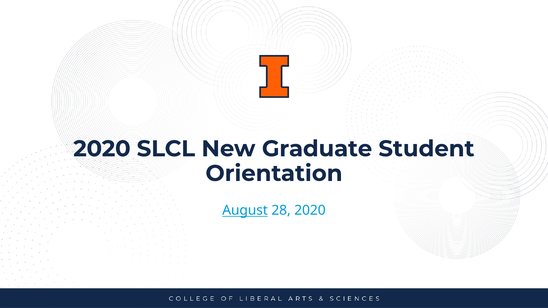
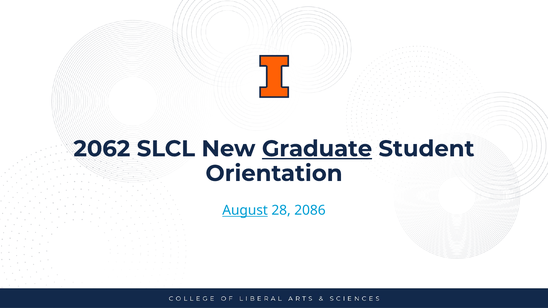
2020: 2020 -> 2062 (102, 149)
Graduate underline: none -> present (317, 149)
28 2020: 2020 -> 2086 (310, 211)
